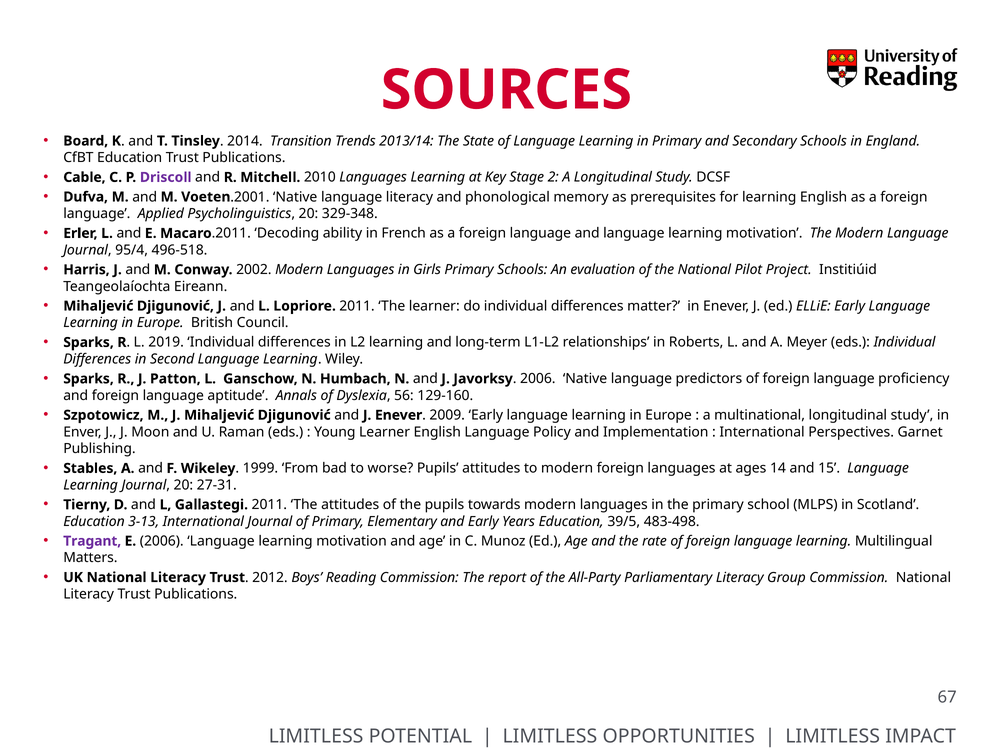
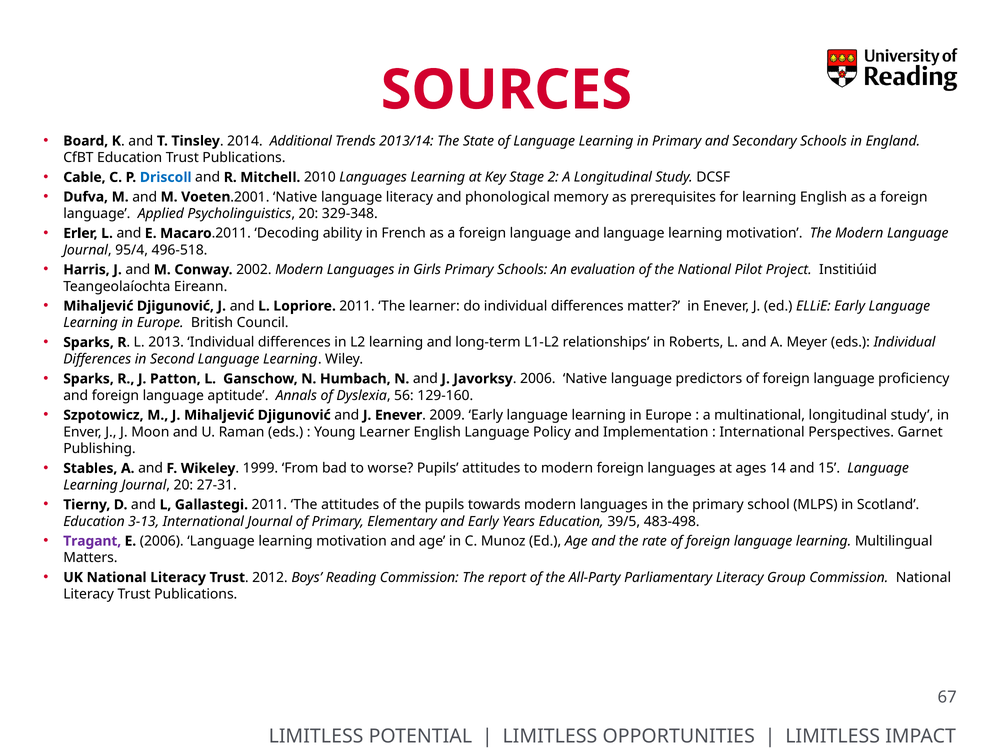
Transition: Transition -> Additional (301, 141)
Driscoll colour: purple -> blue (166, 177)
2019: 2019 -> 2013 (166, 342)
